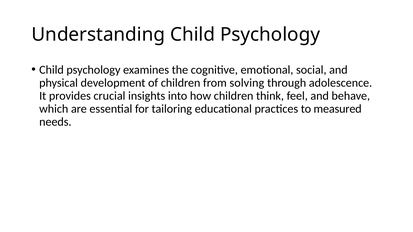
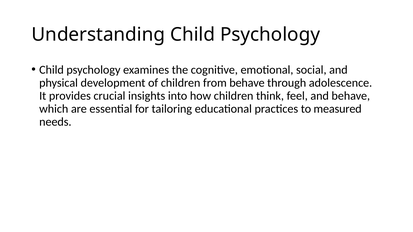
from solving: solving -> behave (247, 83)
